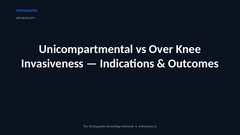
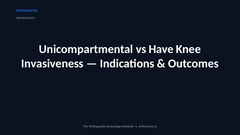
Over: Over -> Have (161, 49)
